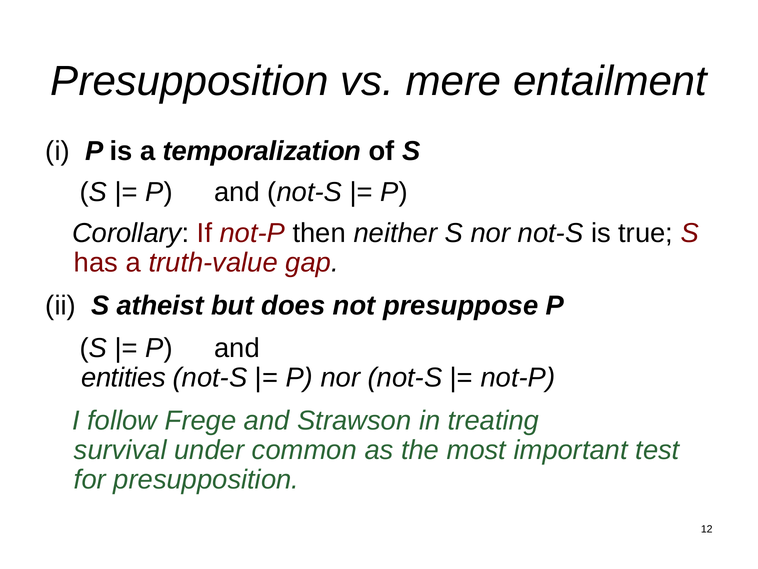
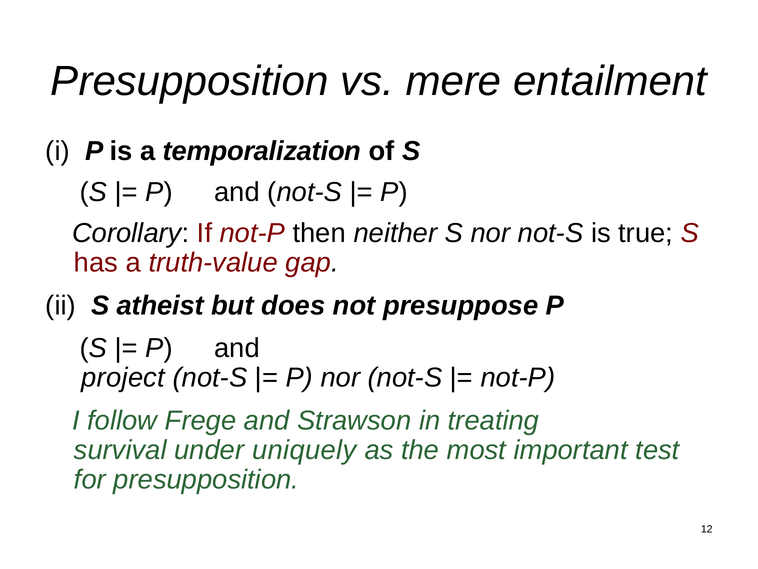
entities: entities -> project (123, 378)
common: common -> uniquely (304, 450)
